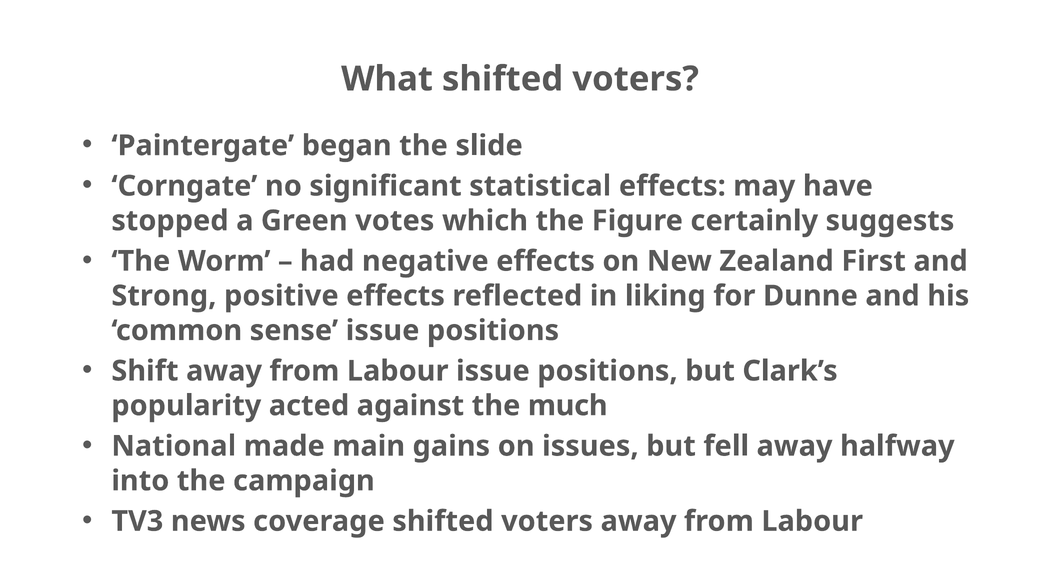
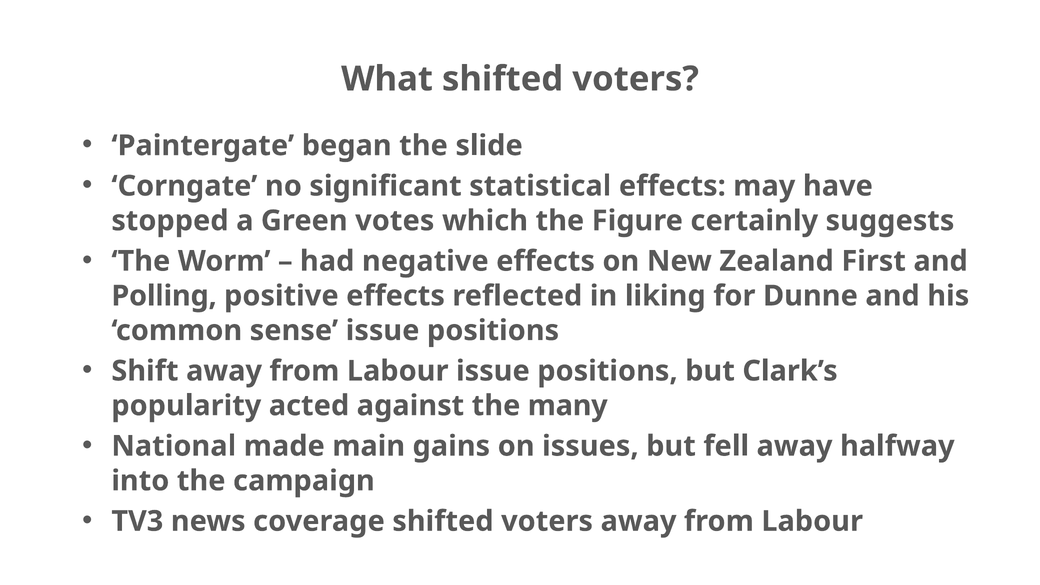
Strong: Strong -> Polling (164, 296)
much: much -> many (568, 406)
